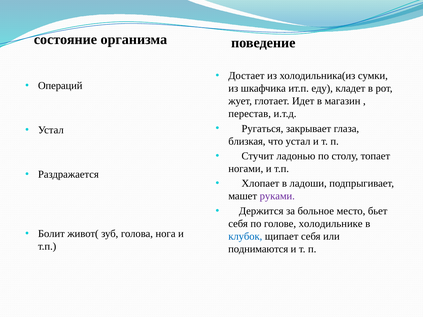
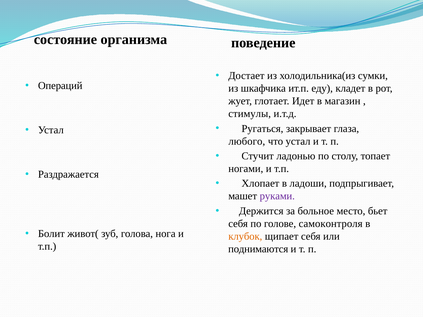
перестав: перестав -> стимулы (250, 114)
близкая: близкая -> любого (247, 141)
холодильнике: холодильнике -> самоконтроля (331, 224)
клубок colour: blue -> orange (245, 237)
